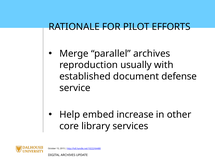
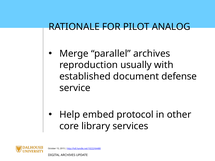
EFFORTS: EFFORTS -> ANALOG (171, 27)
increase: increase -> protocol (135, 115)
